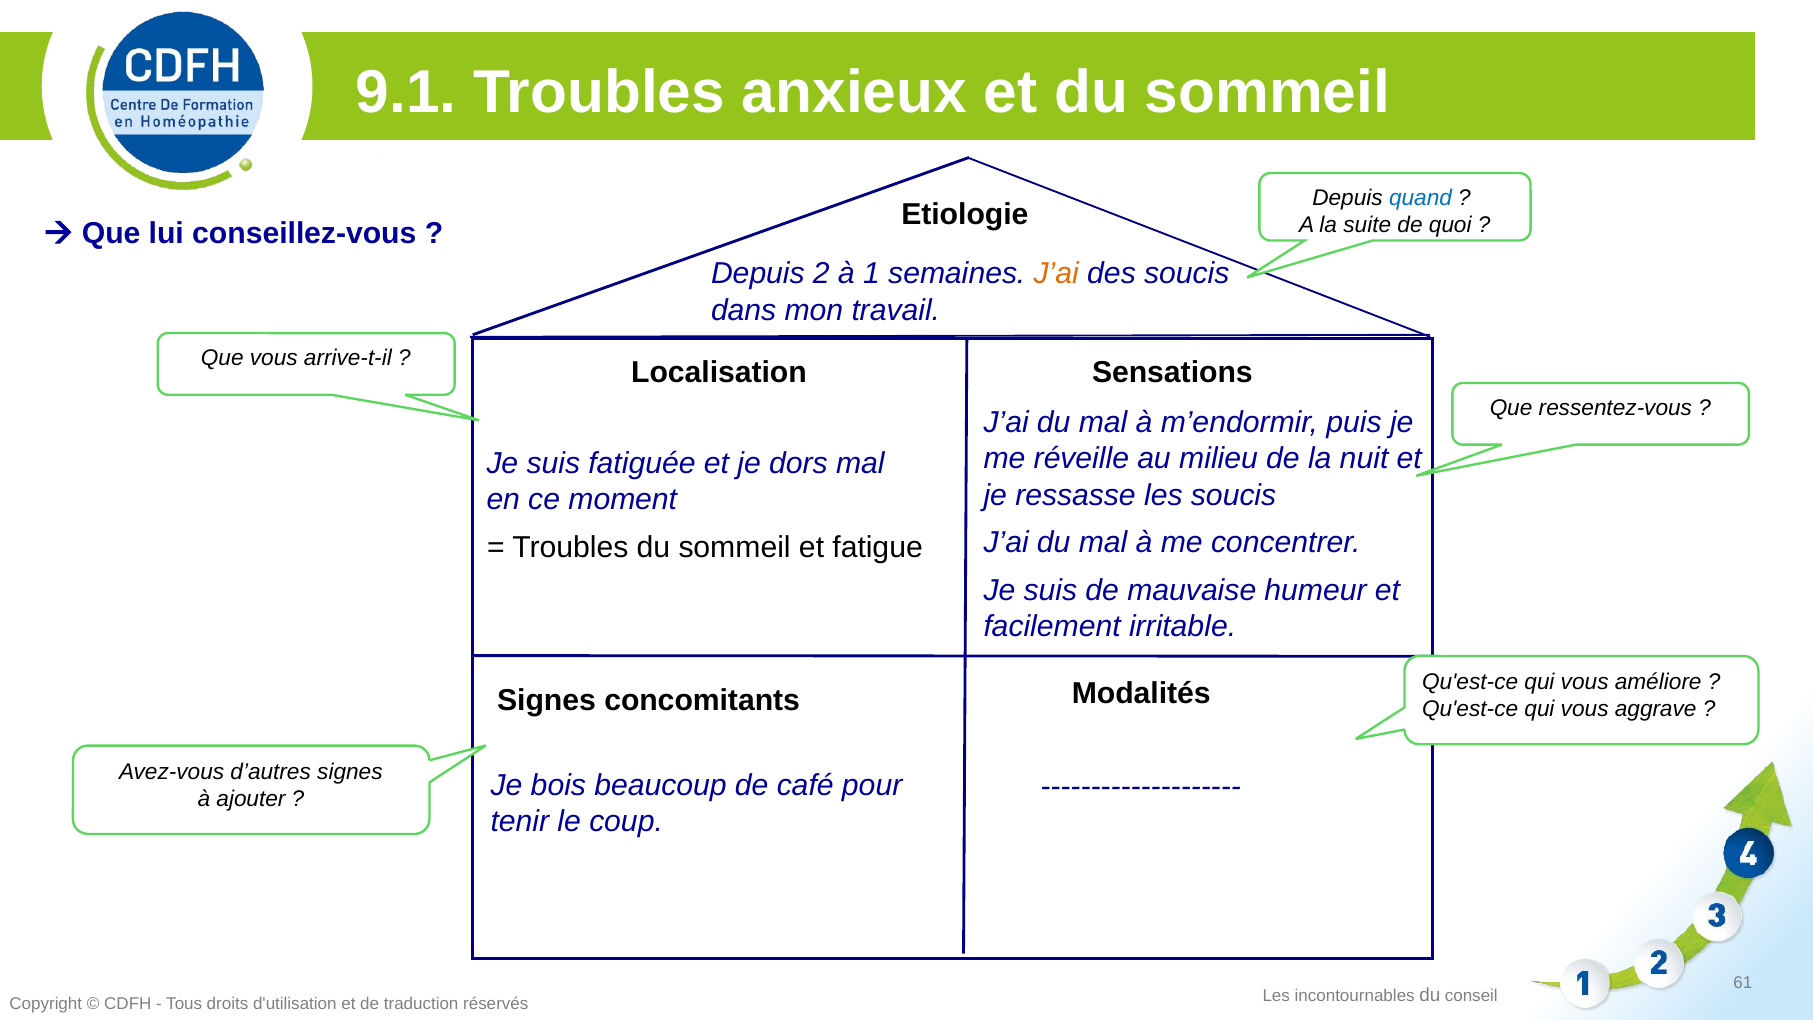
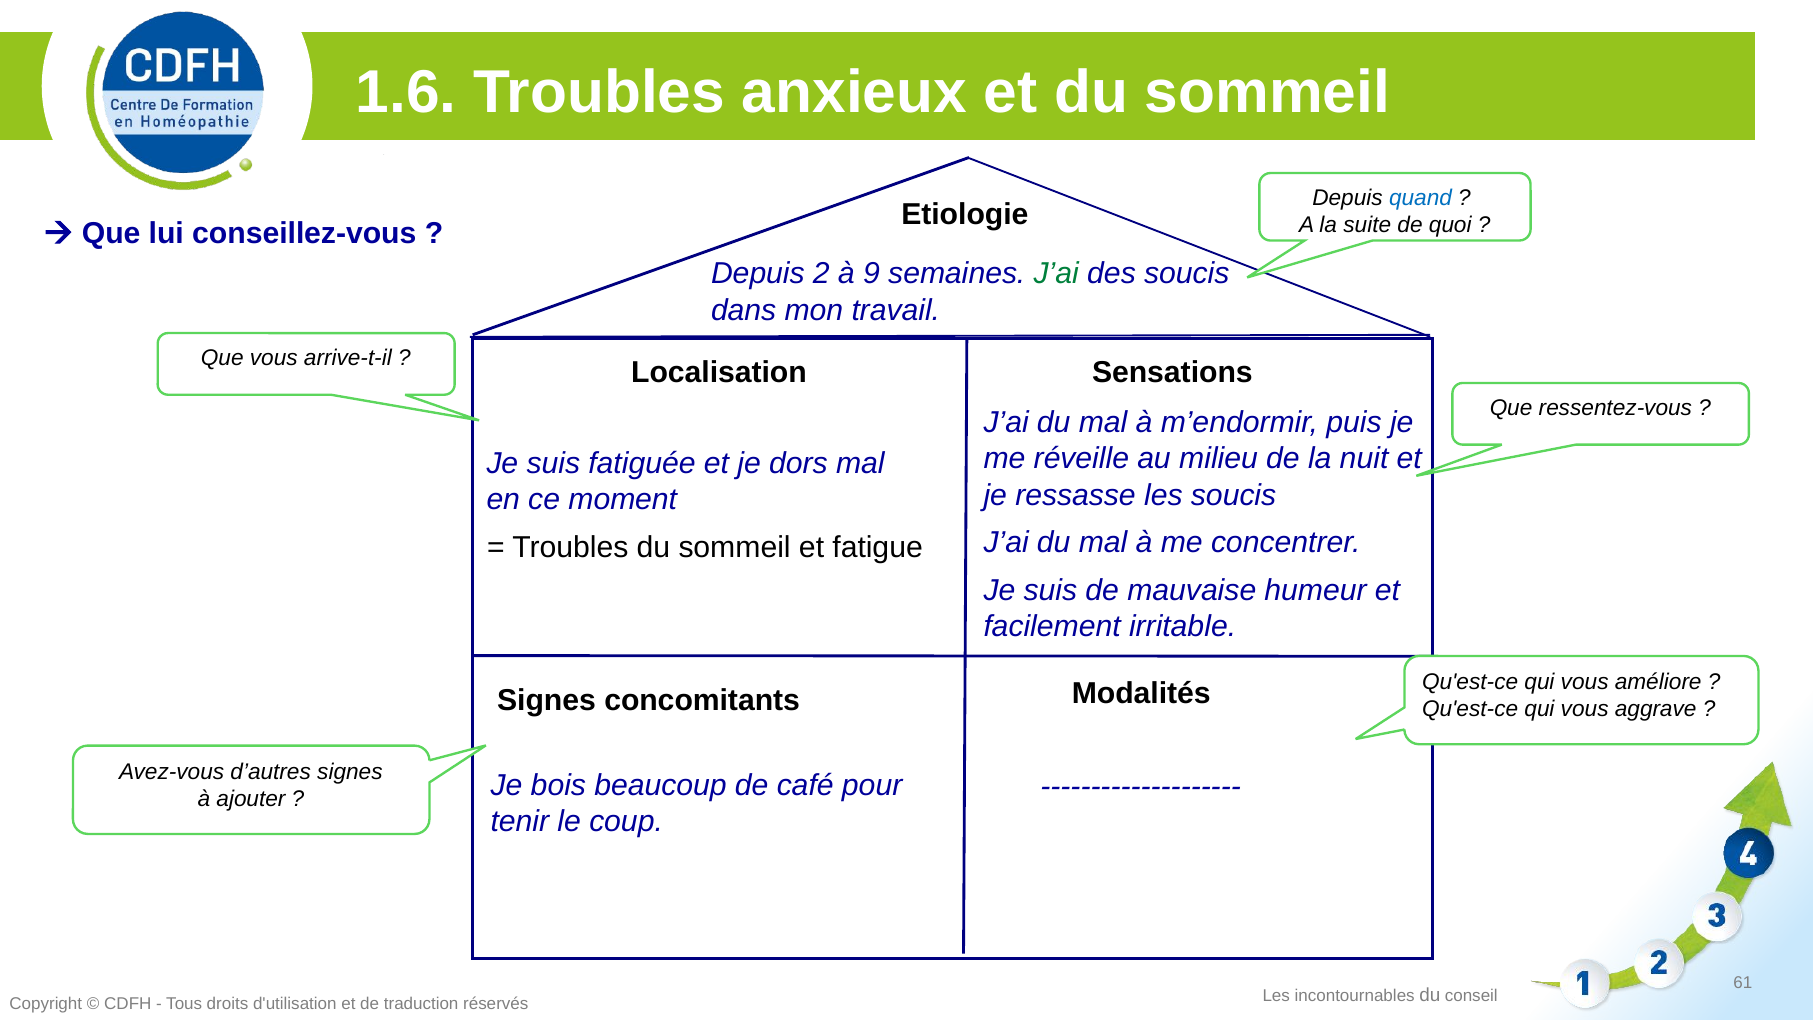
9.1: 9.1 -> 1.6 (406, 93)
1: 1 -> 9 (871, 274)
J’ai colour: orange -> green (1056, 274)
